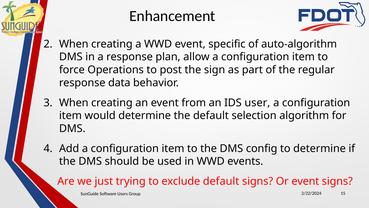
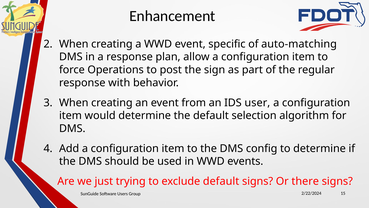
auto-algorithm: auto-algorithm -> auto-matching (299, 44)
data: data -> with (119, 83)
Or event: event -> there (305, 181)
